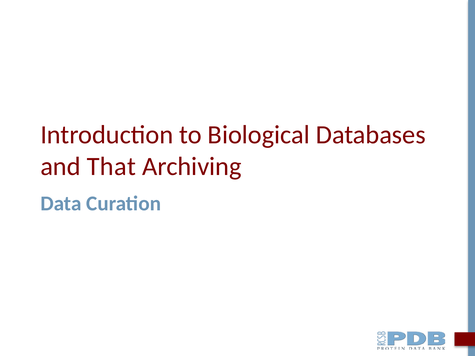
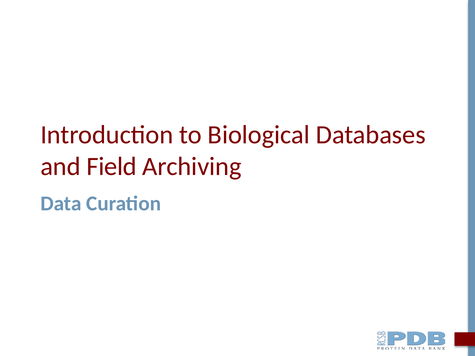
That: That -> Field (112, 167)
